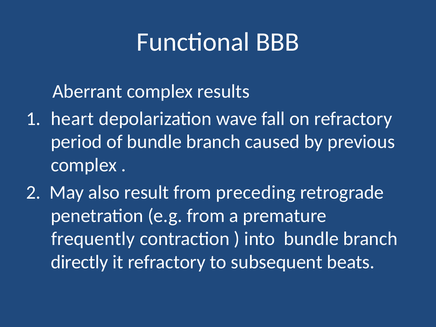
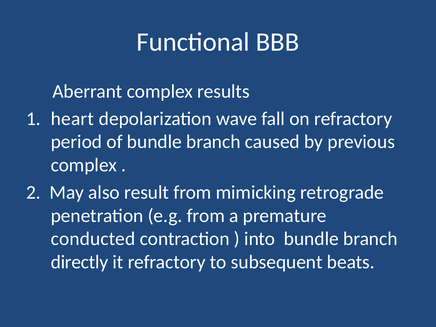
preceding: preceding -> mimicking (256, 192)
frequently: frequently -> conducted (93, 239)
